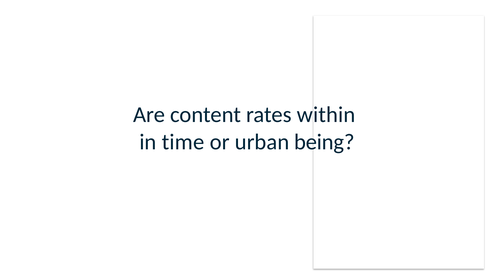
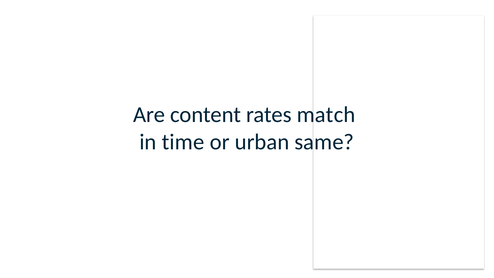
within: within -> match (326, 115)
being: being -> same (324, 142)
